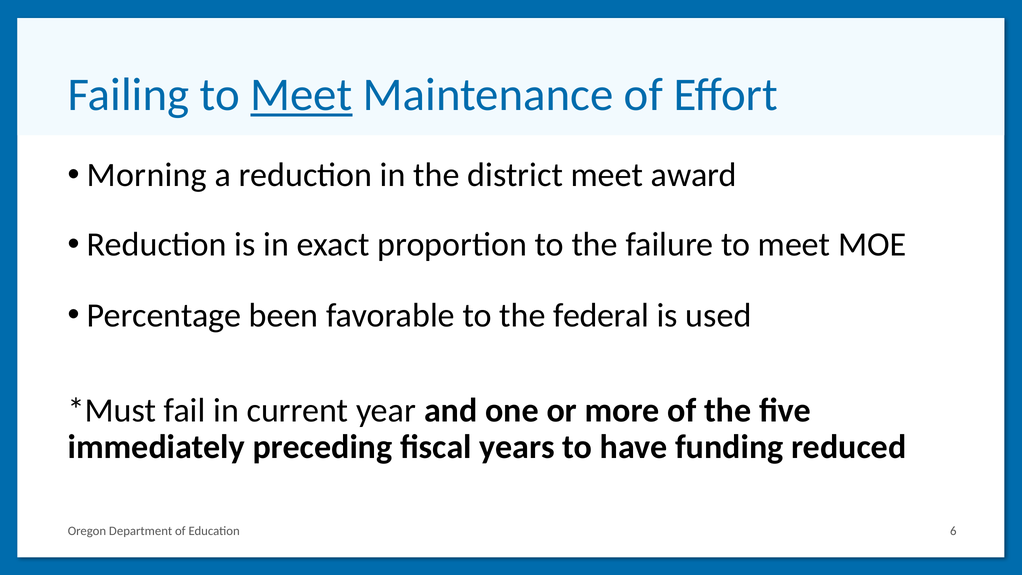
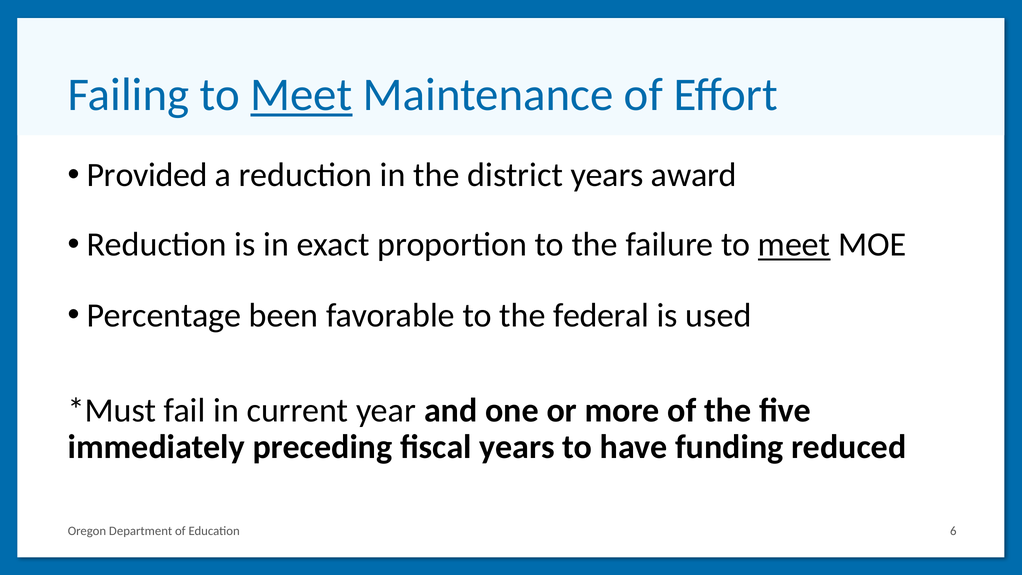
Morning: Morning -> Provided (147, 175)
district meet: meet -> years (607, 175)
meet underline: none -> present (794, 245)
